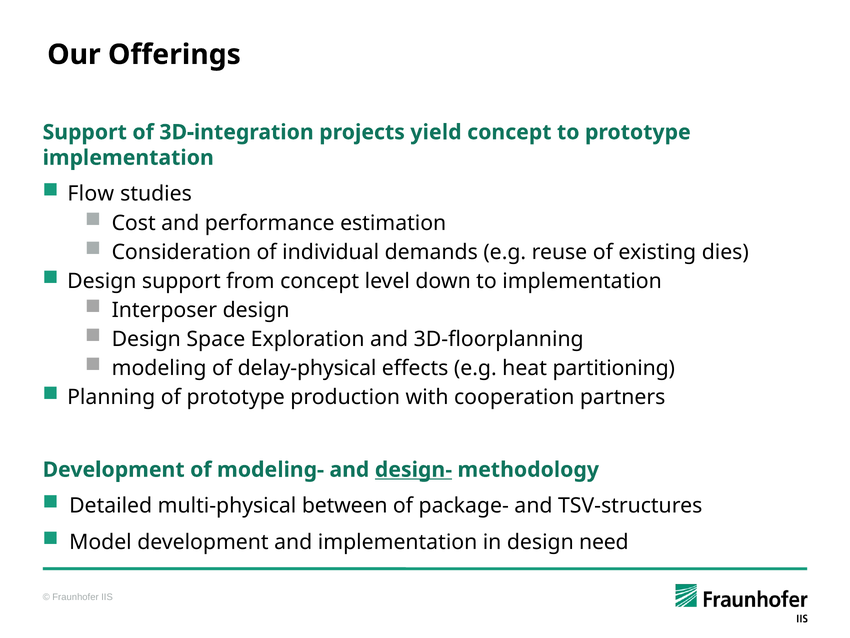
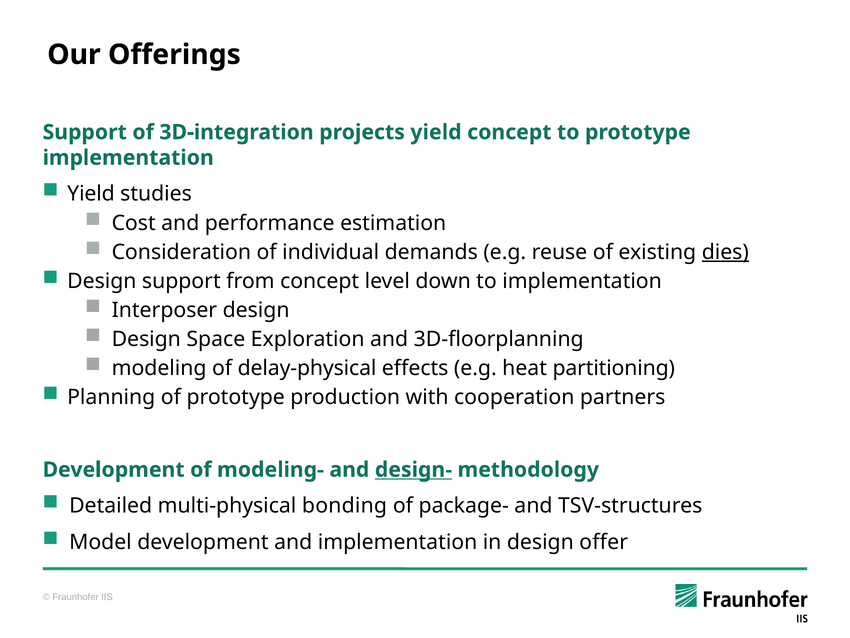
Flow: Flow -> Yield (91, 194)
dies underline: none -> present (725, 252)
between: between -> bonding (345, 506)
need: need -> offer (604, 542)
